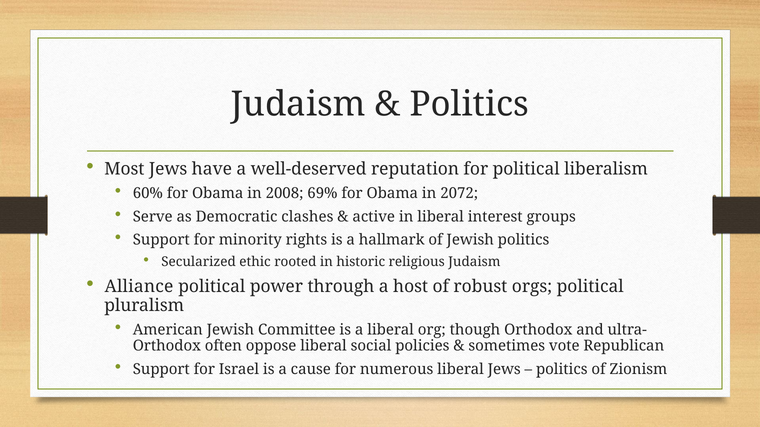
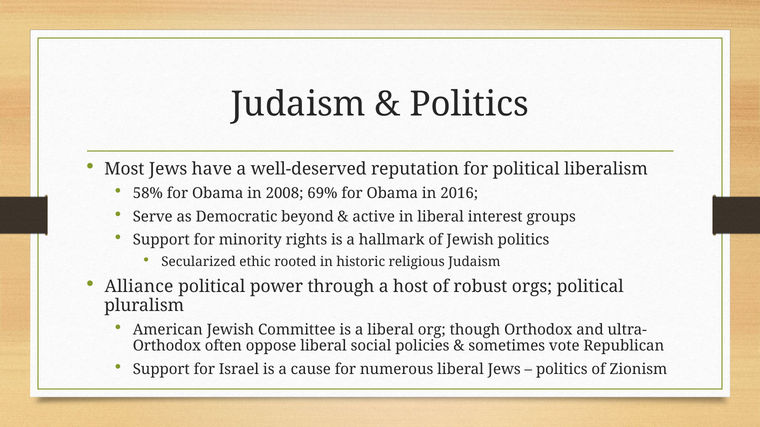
60%: 60% -> 58% (148, 193)
2072: 2072 -> 2016 (459, 193)
clashes: clashes -> beyond (308, 217)
